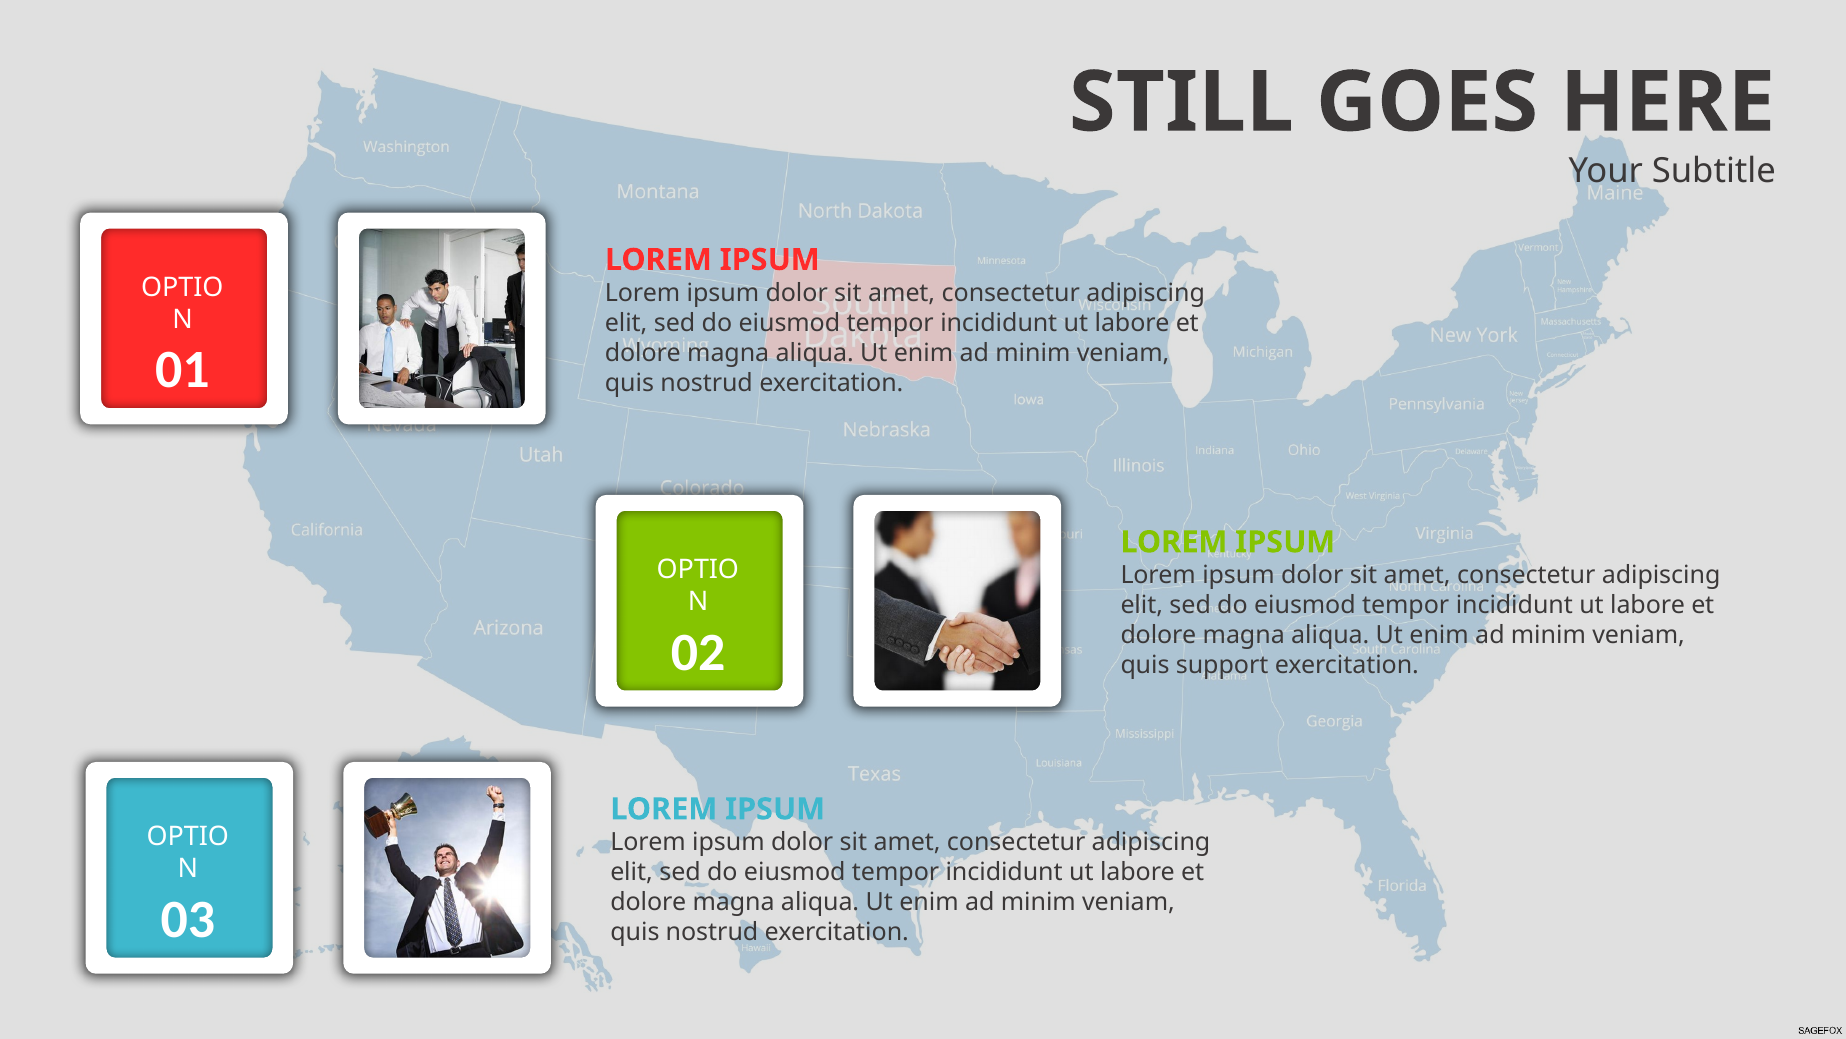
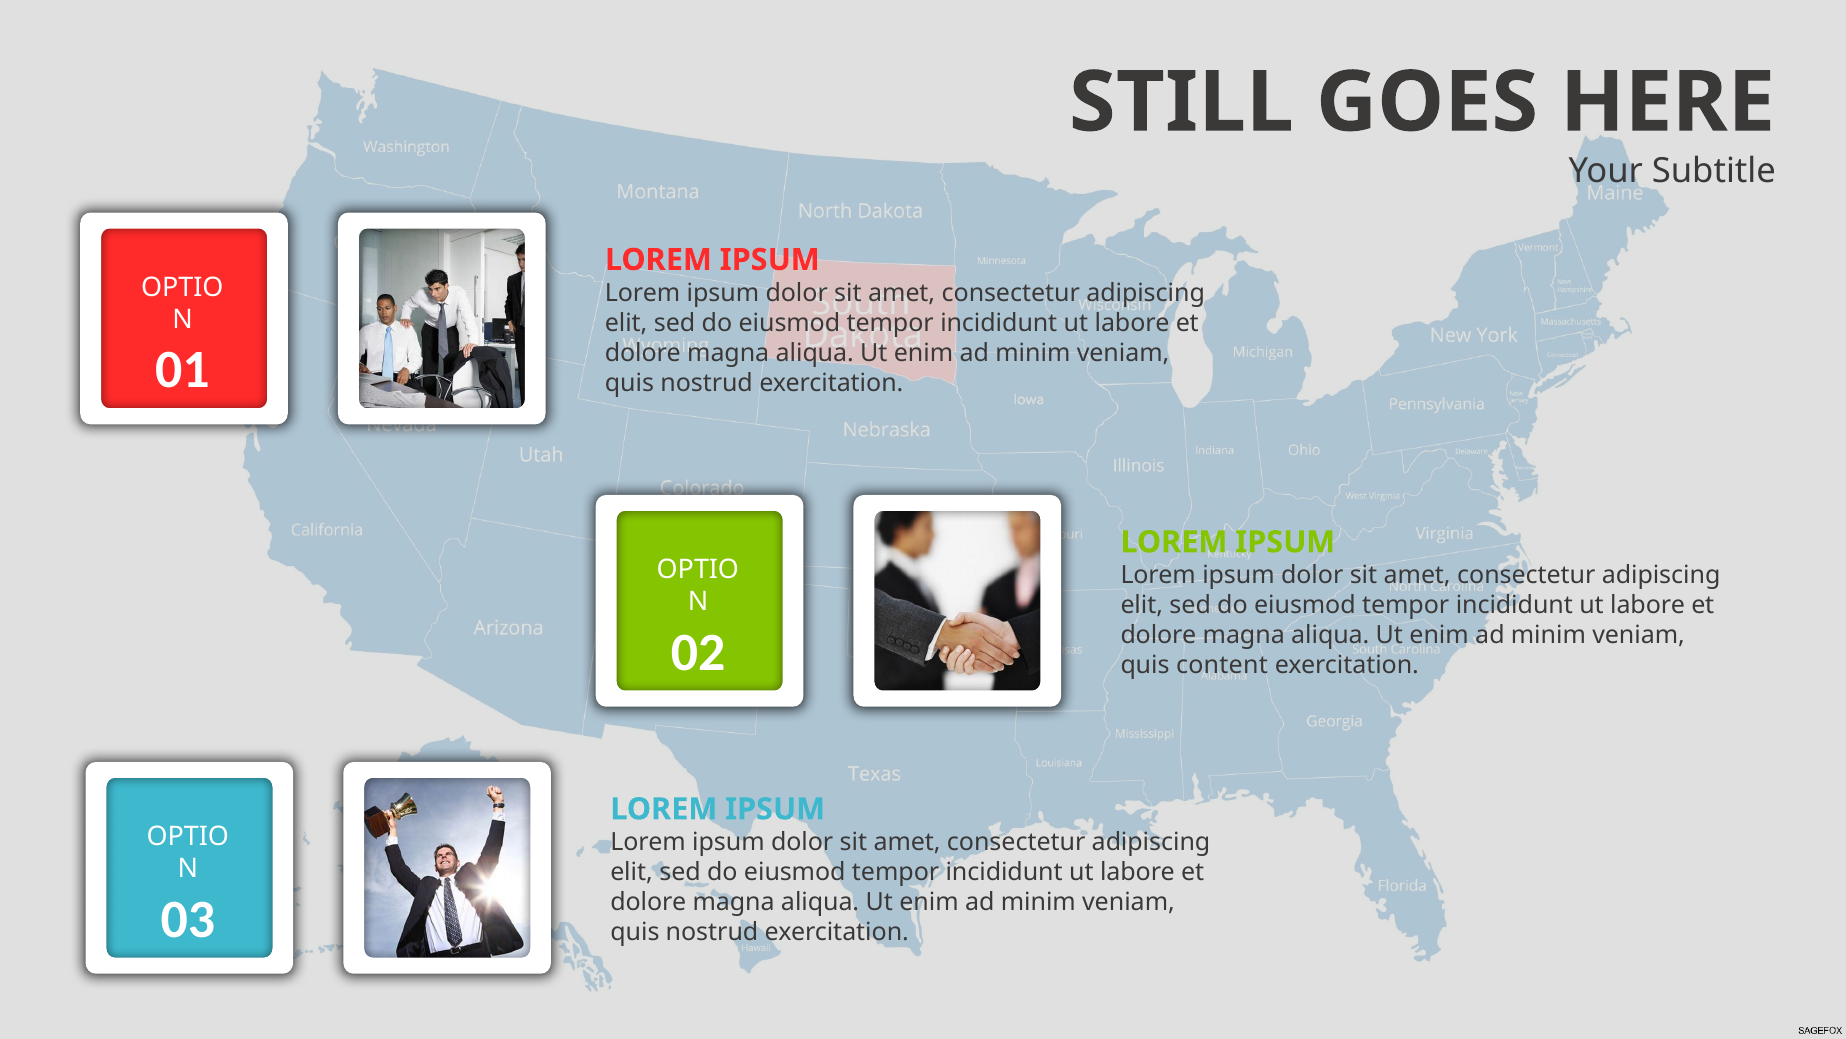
support: support -> content (1222, 665)
